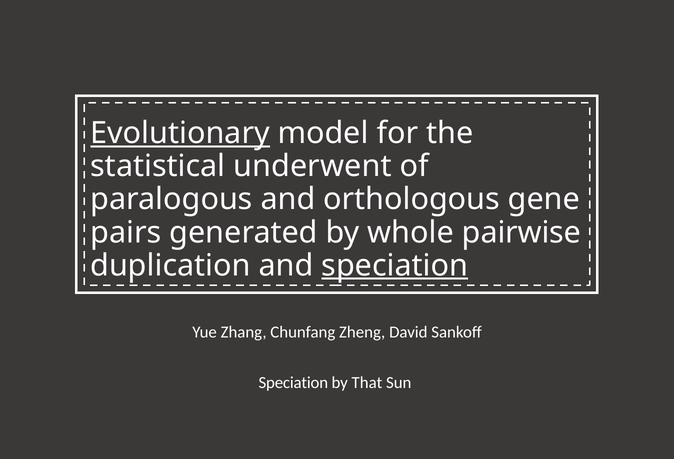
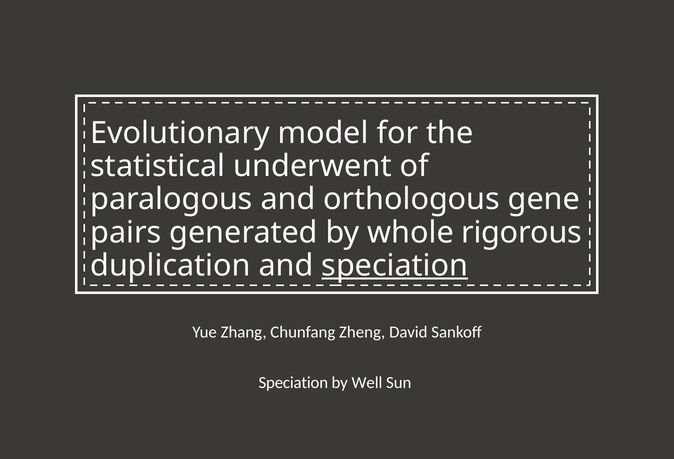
Evolutionary underline: present -> none (180, 133)
pairwise: pairwise -> rigorous (522, 232)
That: That -> Well (367, 383)
